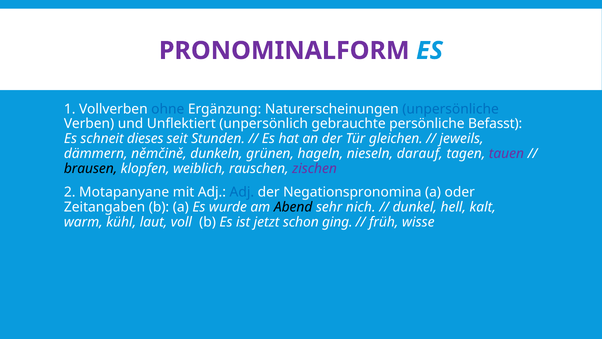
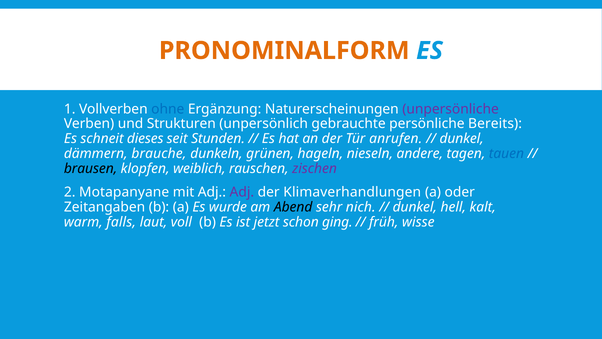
PRONOMINALFORM colour: purple -> orange (284, 51)
unpersönliche colour: blue -> purple (451, 109)
Unflektiert: Unflektiert -> Strukturen (181, 124)
Befasst: Befasst -> Bereits (495, 124)
gleichen: gleichen -> anrufen (396, 139)
jeweils: jeweils -> dunkel (462, 139)
němčině: němčině -> brauche (159, 154)
darauf: darauf -> andere (420, 154)
tauen colour: purple -> blue (506, 154)
Adj colour: blue -> purple (242, 192)
Negationspronomina: Negationspronomina -> Klimaverhandlungen (352, 192)
kühl: kühl -> falls (121, 222)
